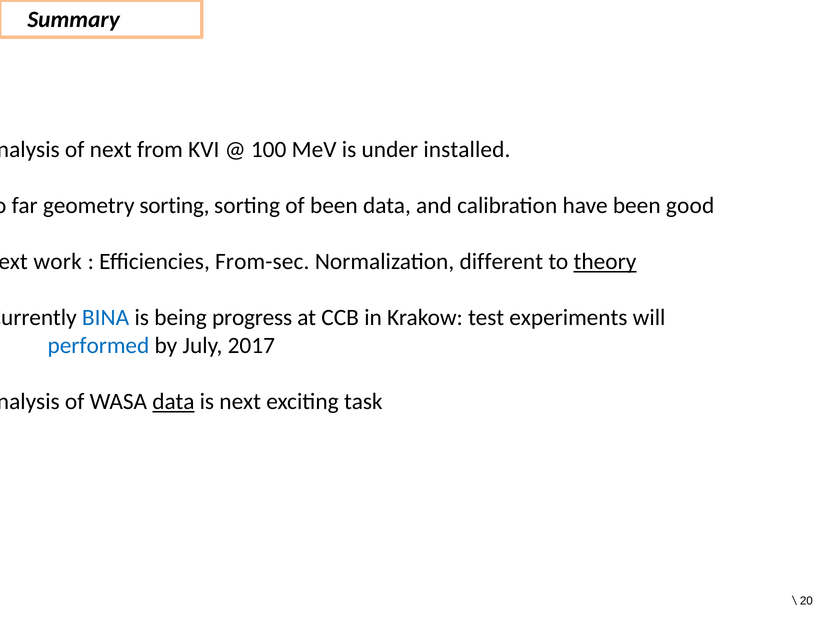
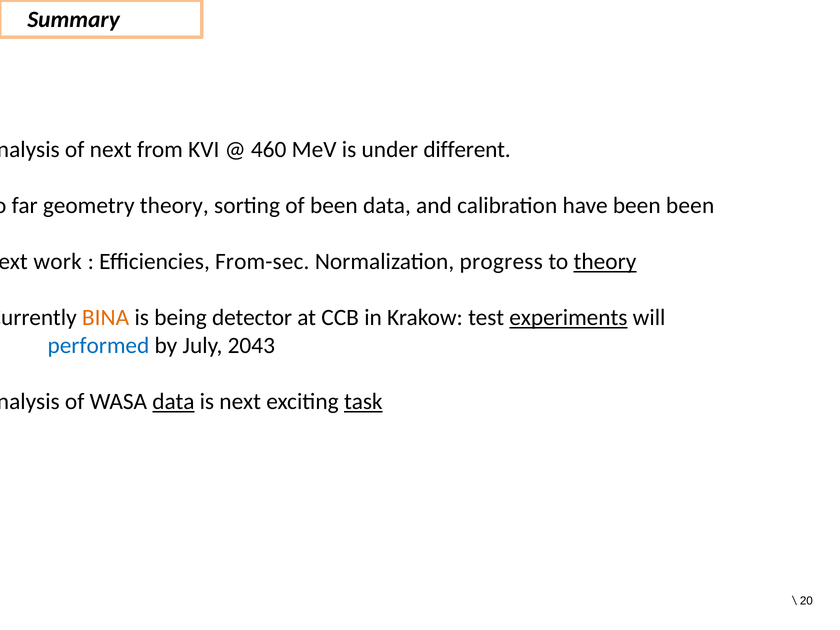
100: 100 -> 460 (269, 150)
installed: installed -> different (467, 150)
geometry sorting: sorting -> theory (174, 206)
been good: good -> been (690, 206)
different: different -> progress (501, 262)
BINA colour: blue -> orange (106, 318)
progress: progress -> detector (252, 318)
experiments underline: none -> present (568, 318)
2017: 2017 -> 2043 (251, 346)
task underline: none -> present (363, 402)
